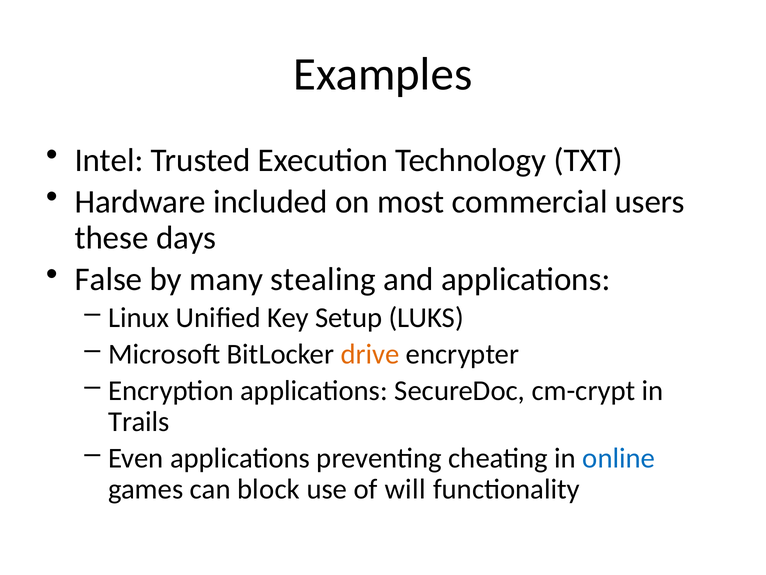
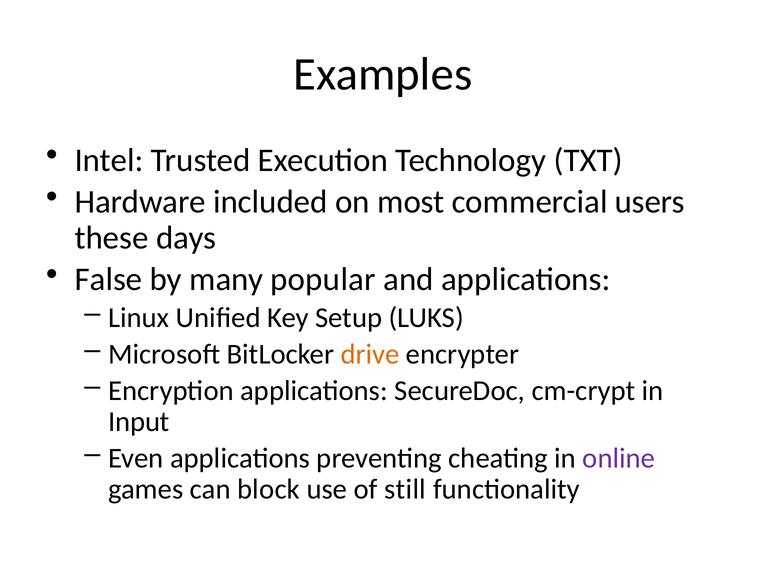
stealing: stealing -> popular (323, 279)
Trails: Trails -> Input (139, 421)
online colour: blue -> purple (619, 458)
will: will -> still (405, 489)
